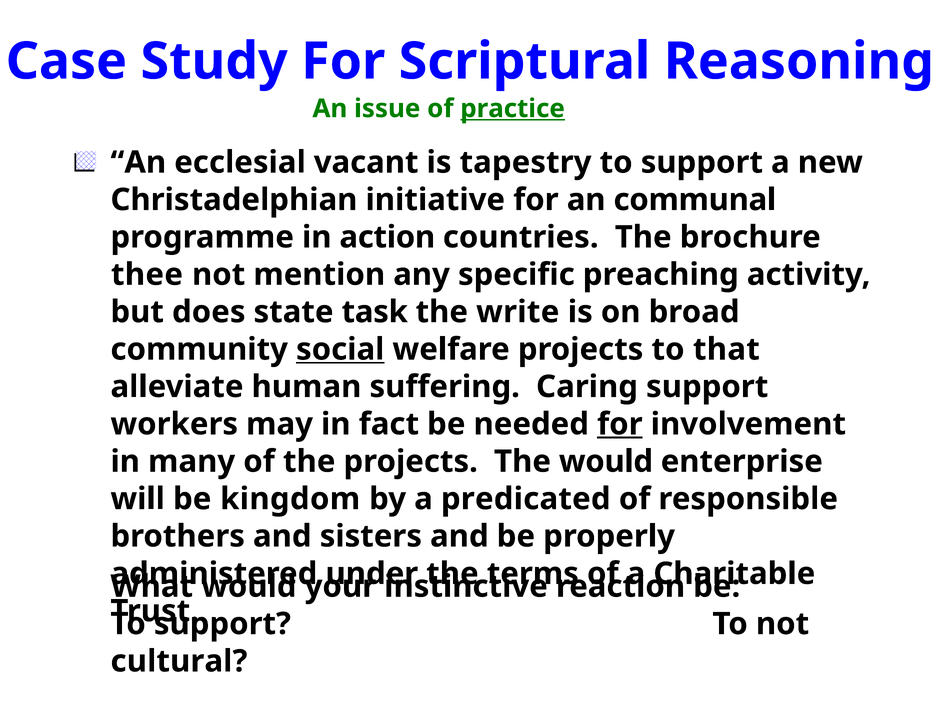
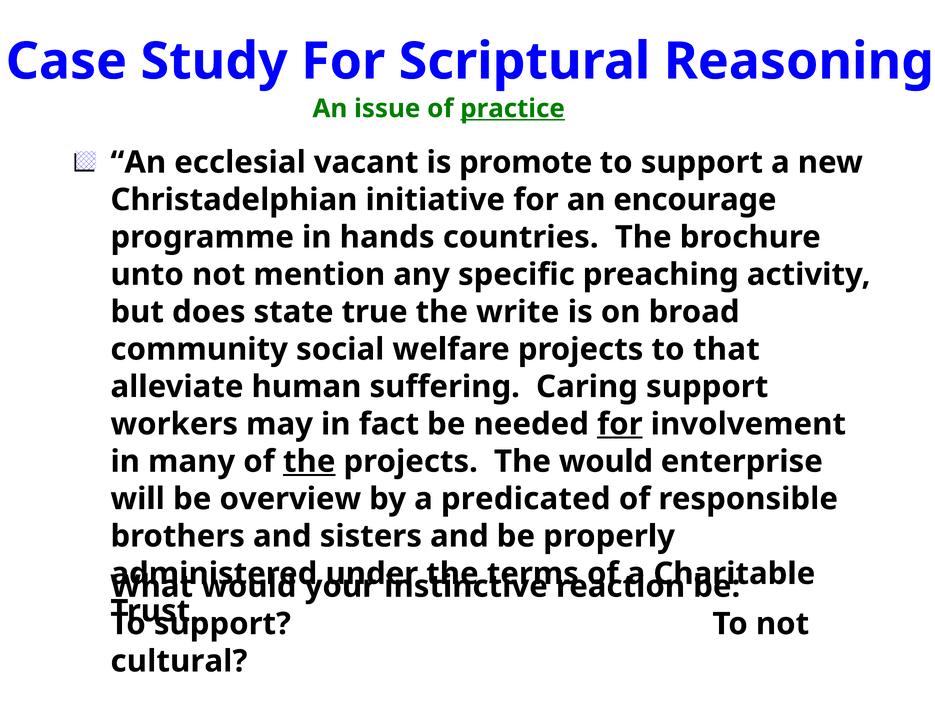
tapestry: tapestry -> promote (526, 162)
communal: communal -> encourage (695, 200)
action: action -> hands (387, 237)
thee: thee -> unto (147, 275)
task: task -> true (375, 312)
social underline: present -> none (340, 349)
the underline: none -> present (309, 462)
kingdom: kingdom -> overview (290, 499)
